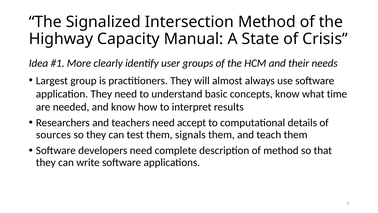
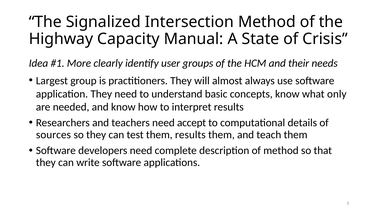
time: time -> only (337, 94)
them signals: signals -> results (190, 134)
